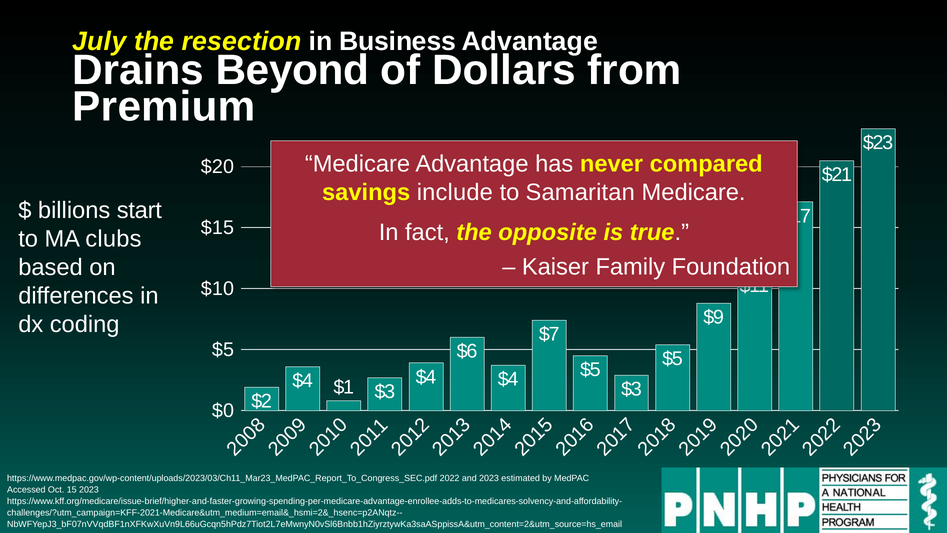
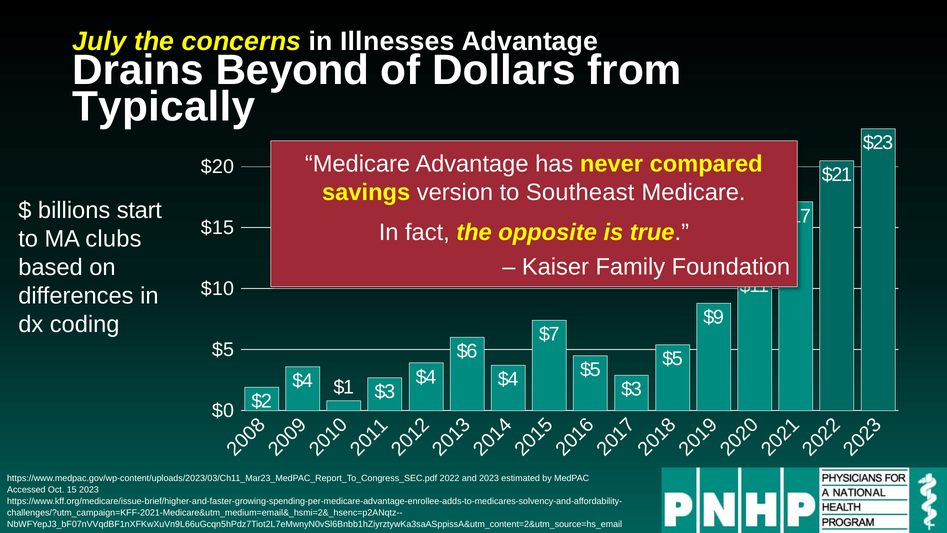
resection: resection -> concerns (241, 42)
Business: Business -> Illnesses (397, 42)
Premium: Premium -> Typically (164, 107)
include: include -> version (455, 192)
Samaritan: Samaritan -> Southeast (580, 192)
